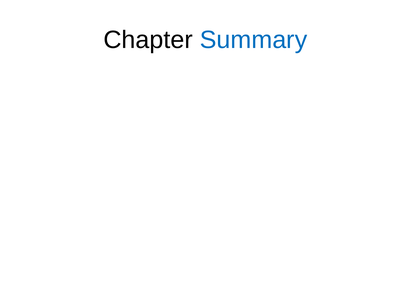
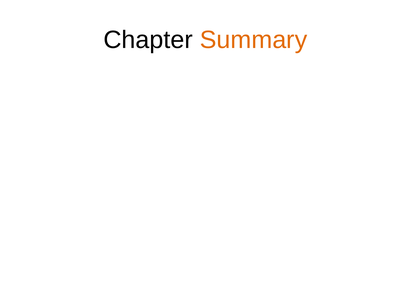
Summary colour: blue -> orange (254, 40)
